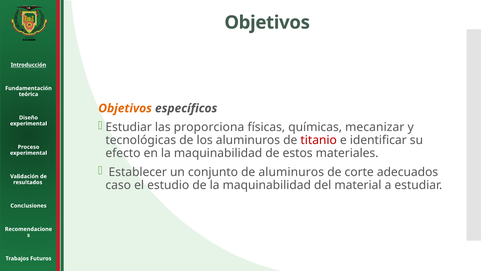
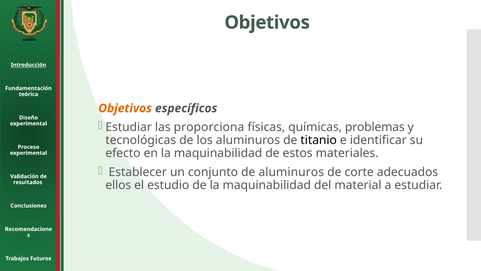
mecanizar: mecanizar -> problemas (375, 127)
titanio colour: red -> black (319, 140)
caso: caso -> ellos (118, 185)
